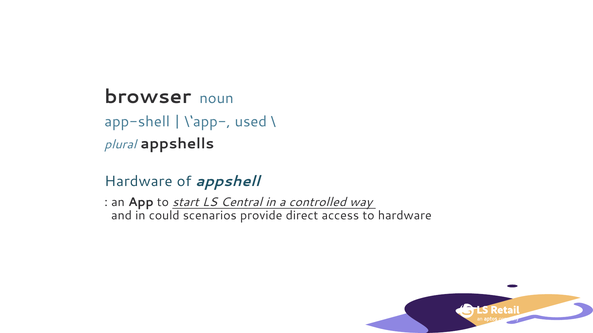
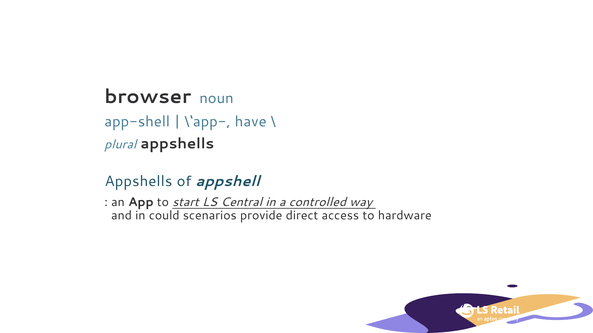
used: used -> have (251, 122)
Hardware: Hardware -> Appshells (138, 182)
